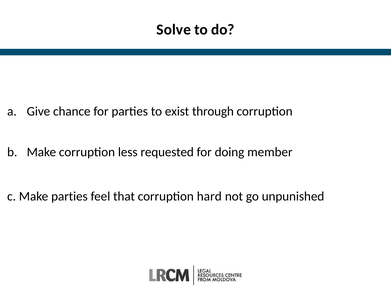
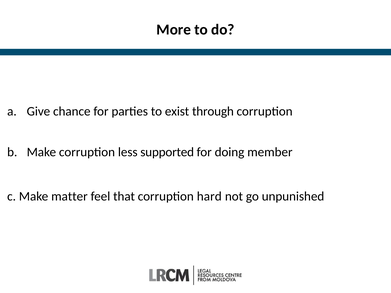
Solve: Solve -> More (174, 30)
requested: requested -> supported (167, 152)
Make parties: parties -> matter (69, 196)
